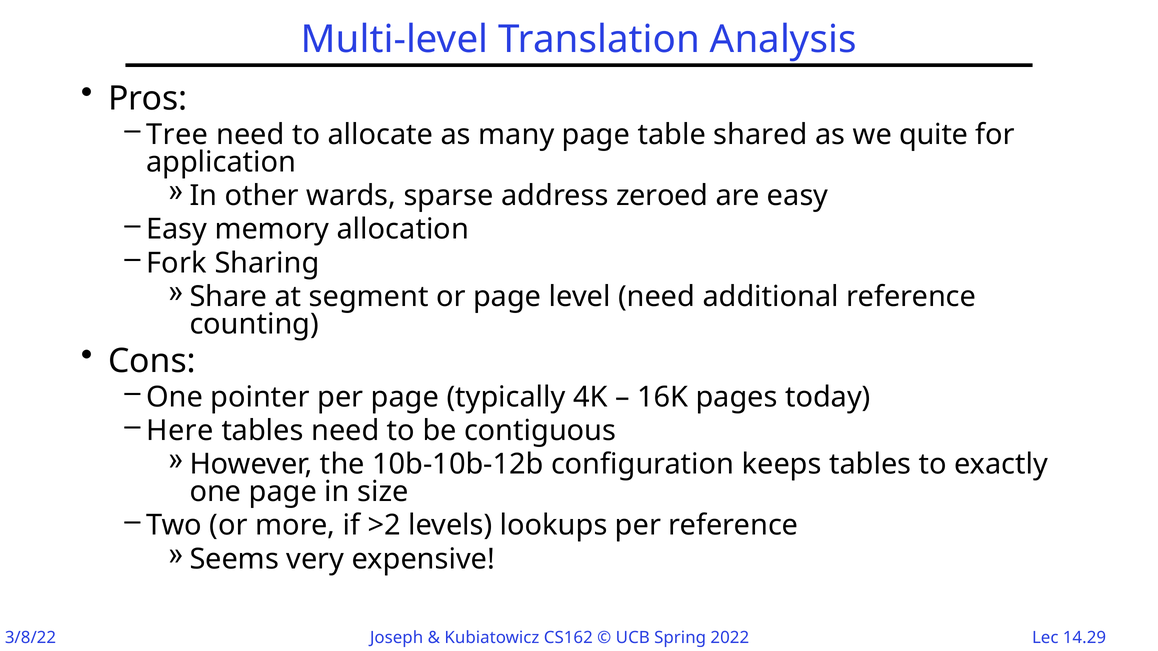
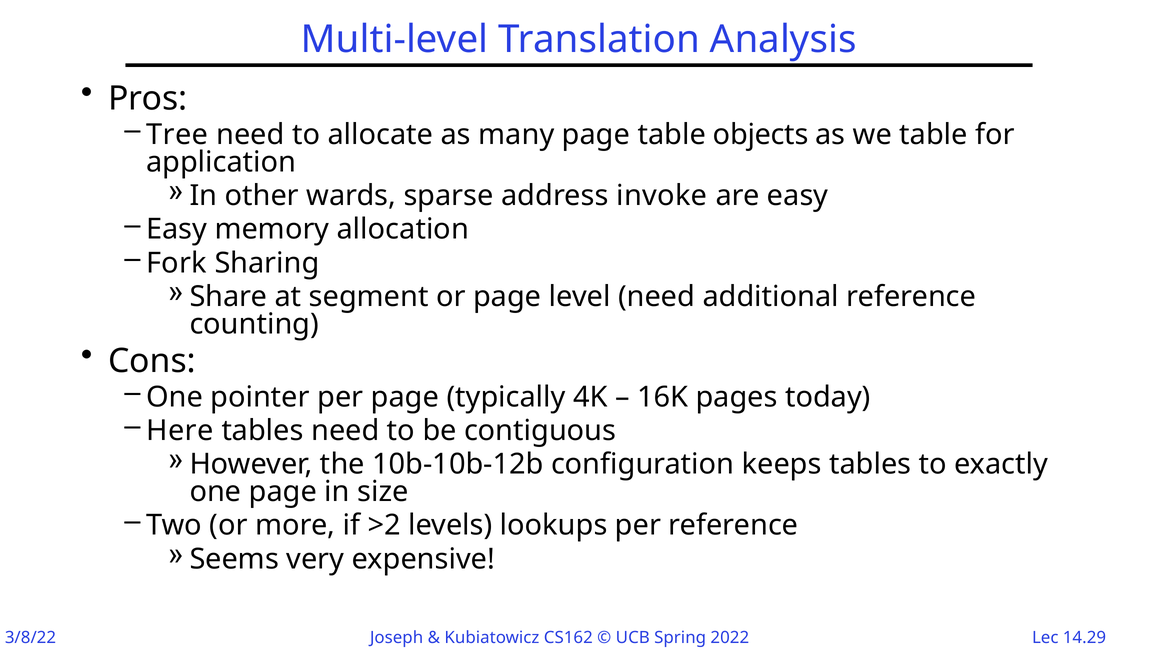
shared: shared -> objects (761, 135)
we quite: quite -> table (934, 135)
zeroed: zeroed -> invoke (662, 196)
